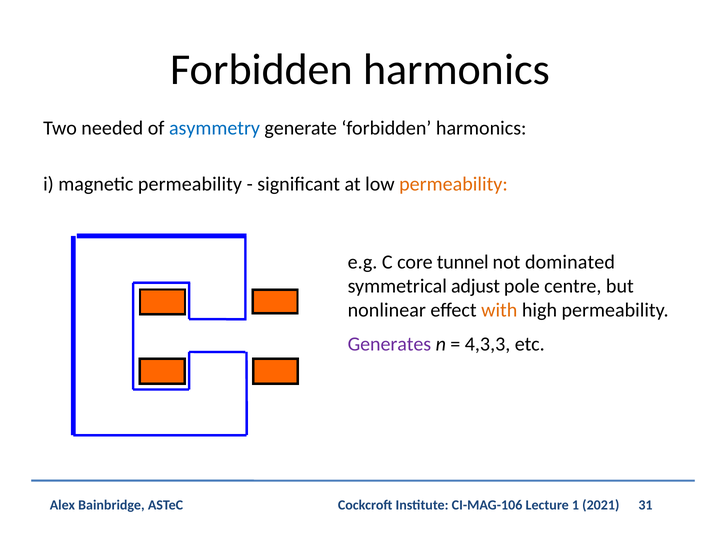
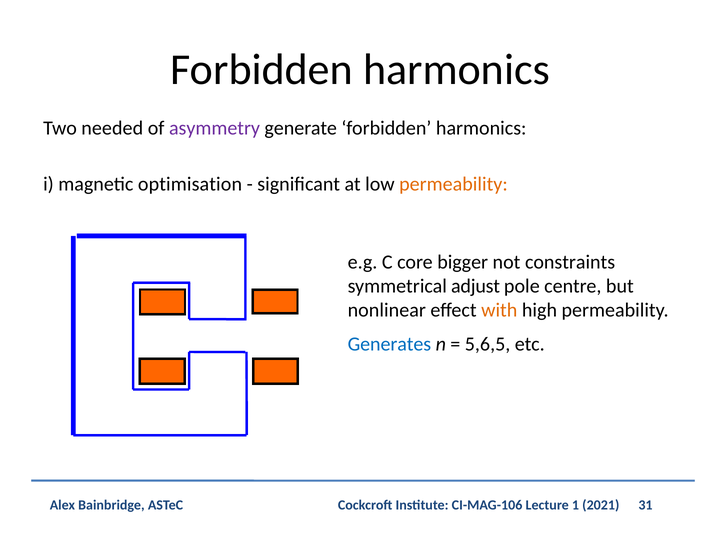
asymmetry colour: blue -> purple (215, 128)
magnetic permeability: permeability -> optimisation (190, 184)
tunnel: tunnel -> bigger (463, 262)
dominated: dominated -> constraints (570, 262)
Generates colour: purple -> blue (389, 344)
4,3,3: 4,3,3 -> 5,6,5 (488, 344)
